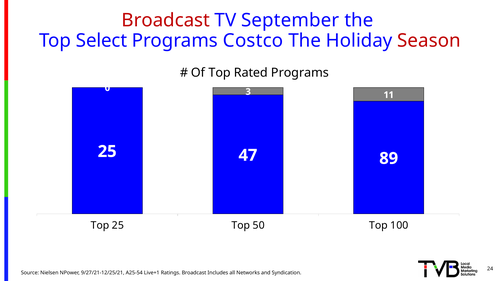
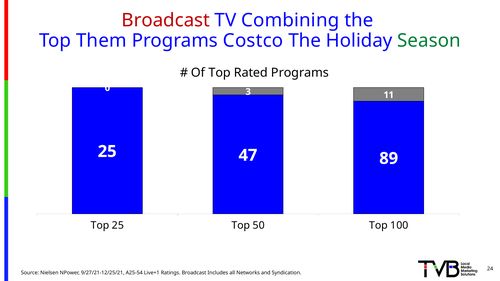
September: September -> Combining (290, 20)
Select: Select -> Them (101, 41)
Season colour: red -> green (429, 41)
